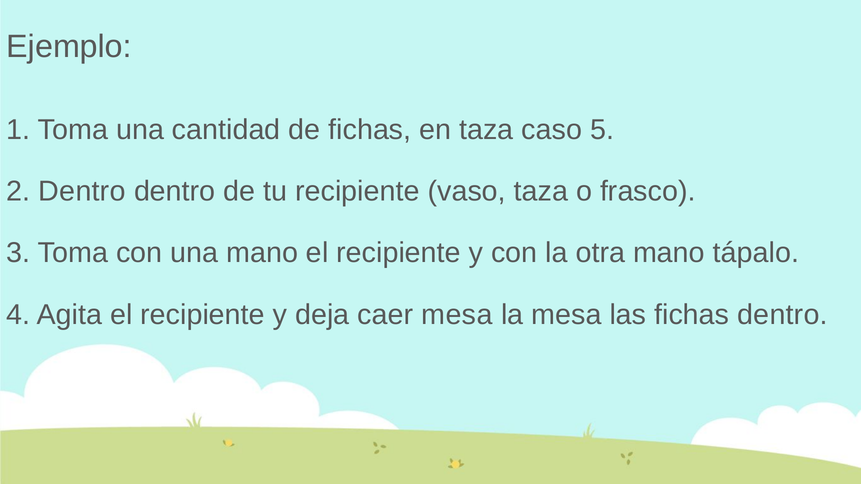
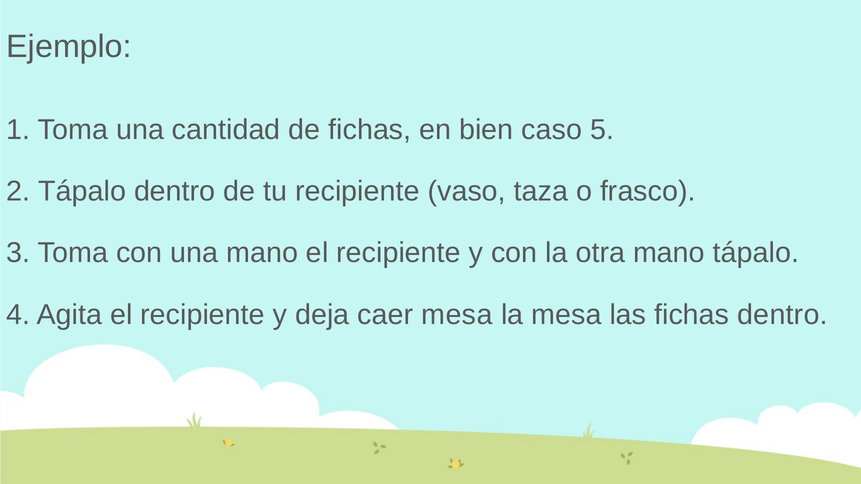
en taza: taza -> bien (486, 130)
2 Dentro: Dentro -> Tápalo (82, 191)
